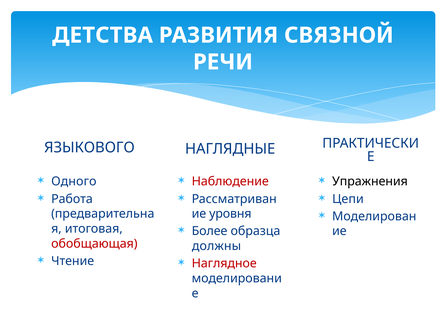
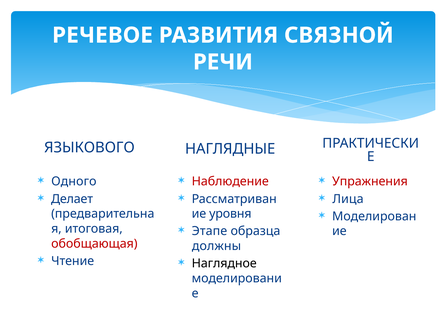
ДЕТСТВА: ДЕТСТВА -> РЕЧЕВОЕ (103, 35)
Упражнения colour: black -> red (370, 181)
Работа: Работа -> Делает (72, 199)
Цепи: Цепи -> Лица (348, 199)
Более: Более -> Этапе (209, 231)
Наглядное colour: red -> black (224, 263)
